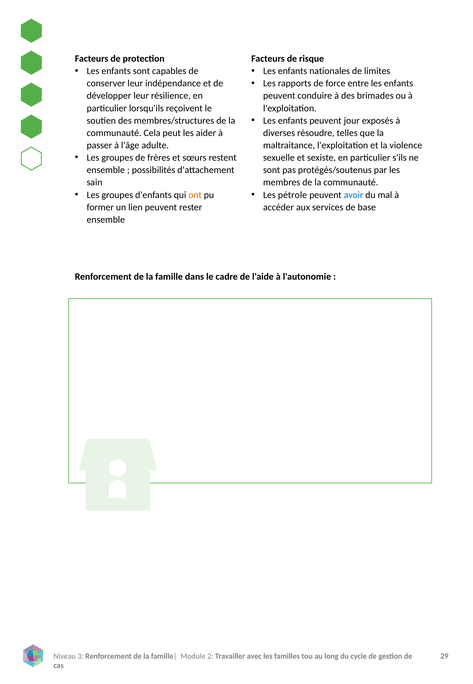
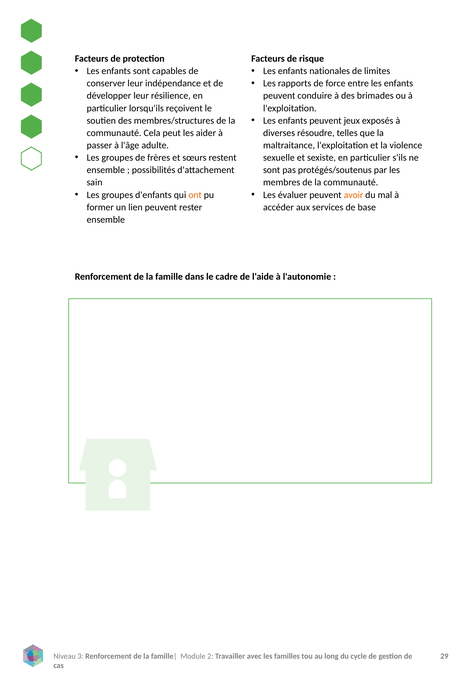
jour: jour -> jeux (352, 120)
pétrole: pétrole -> évaluer (293, 195)
avoir colour: blue -> orange (353, 195)
